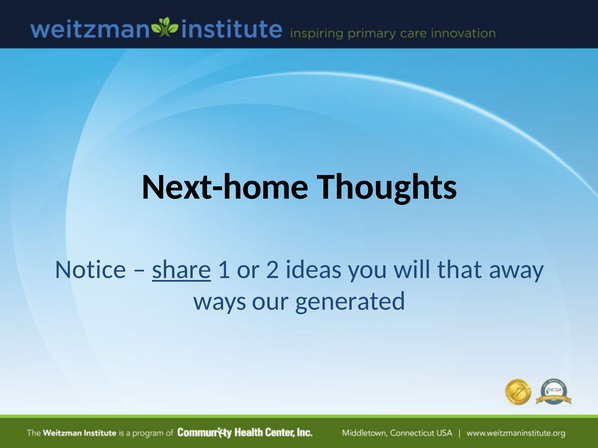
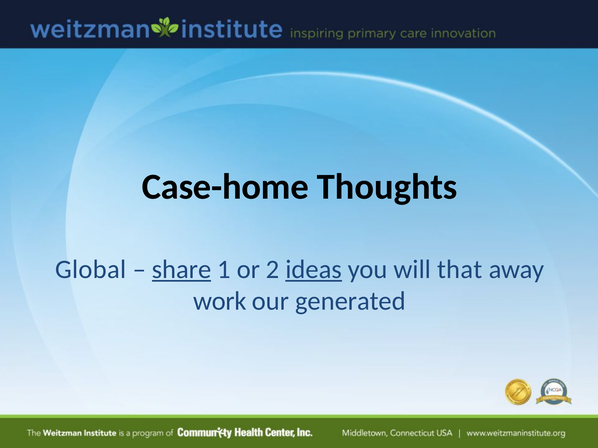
Next-home: Next-home -> Case-home (225, 187)
Notice: Notice -> Global (91, 270)
ideas underline: none -> present (314, 270)
ways: ways -> work (220, 302)
